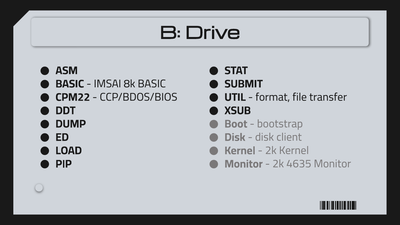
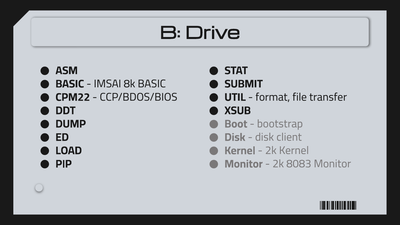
4635: 4635 -> 8083 (299, 164)
